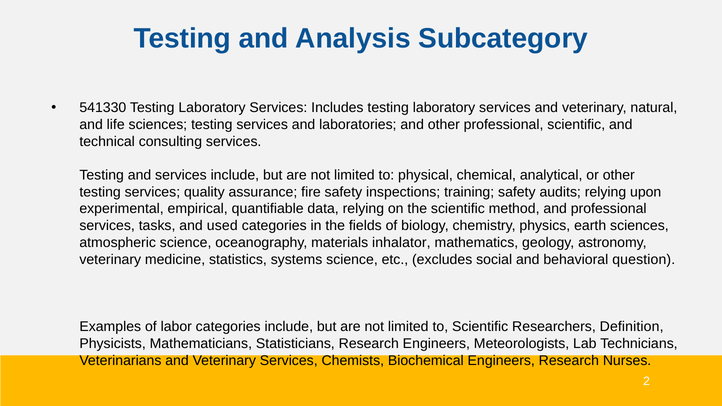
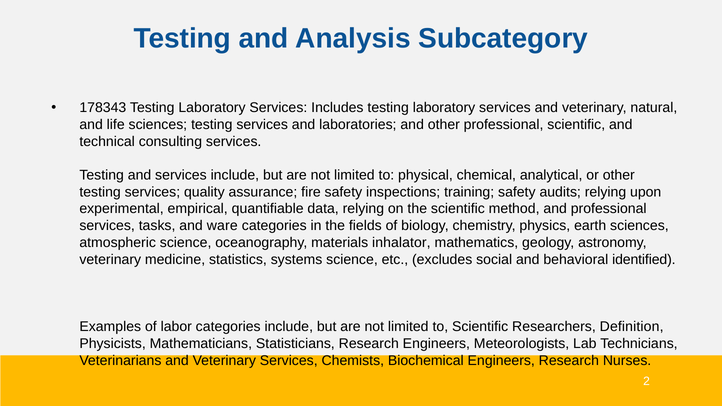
541330: 541330 -> 178343 (103, 108)
used: used -> ware (222, 226)
question: question -> identified (644, 259)
